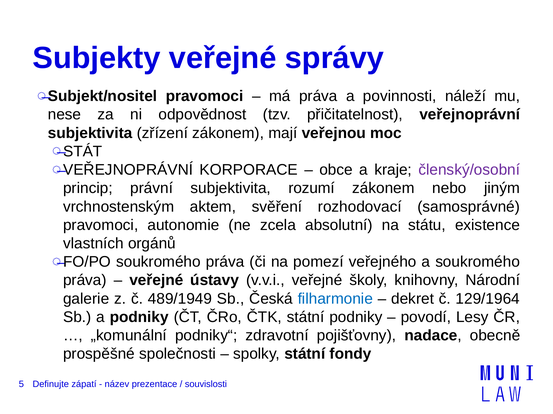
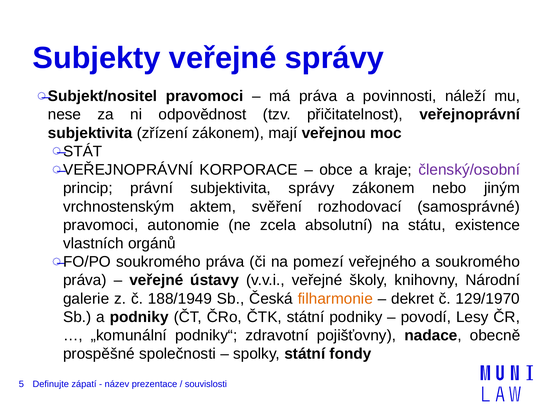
subjektivita rozumí: rozumí -> správy (312, 189)
489/1949: 489/1949 -> 188/1949 (180, 299)
filharmonie colour: blue -> orange (335, 299)
129/1964: 129/1964 -> 129/1970 (488, 299)
